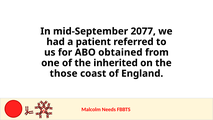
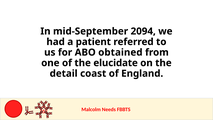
2077: 2077 -> 2094 (143, 31)
inherited: inherited -> elucidate (116, 63)
those: those -> detail (64, 73)
